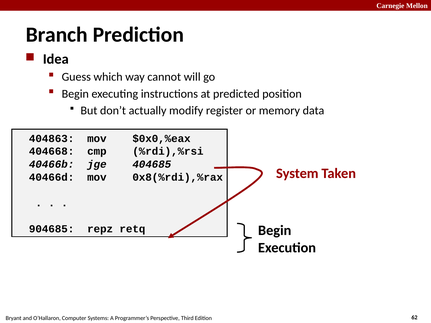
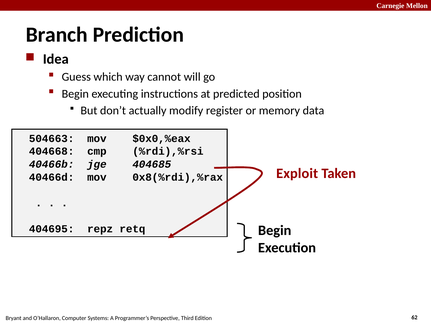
404863: 404863 -> 504663 (52, 139)
System: System -> Exploit (297, 173)
904685: 904685 -> 404695 (52, 229)
